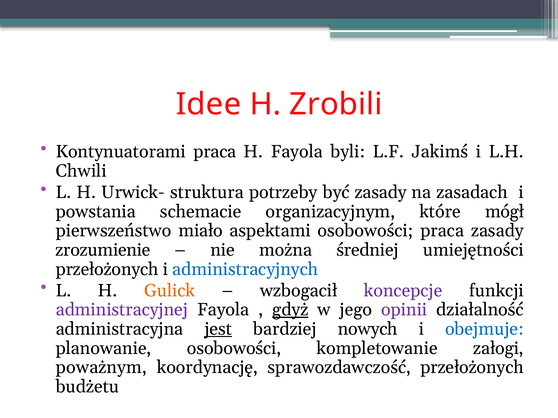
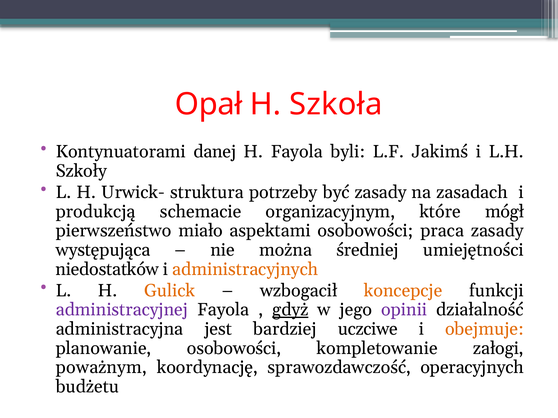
Idee: Idee -> Opał (209, 104)
Zrobili: Zrobili -> Szkoła (336, 104)
Kontynuatorami praca: praca -> danej (215, 152)
Chwili: Chwili -> Szkoły (81, 171)
powstania: powstania -> produkcją (96, 212)
zrozumienie: zrozumienie -> występująca (103, 250)
przełożonych: przełożonych -> niedostatków (107, 269)
administracyjnych colour: blue -> orange (245, 269)
koncepcje colour: purple -> orange (403, 291)
jest underline: present -> none (218, 329)
nowych: nowych -> uczciwe (368, 329)
obejmuje colour: blue -> orange (484, 329)
sprawozdawczość przełożonych: przełożonych -> operacyjnych (472, 368)
